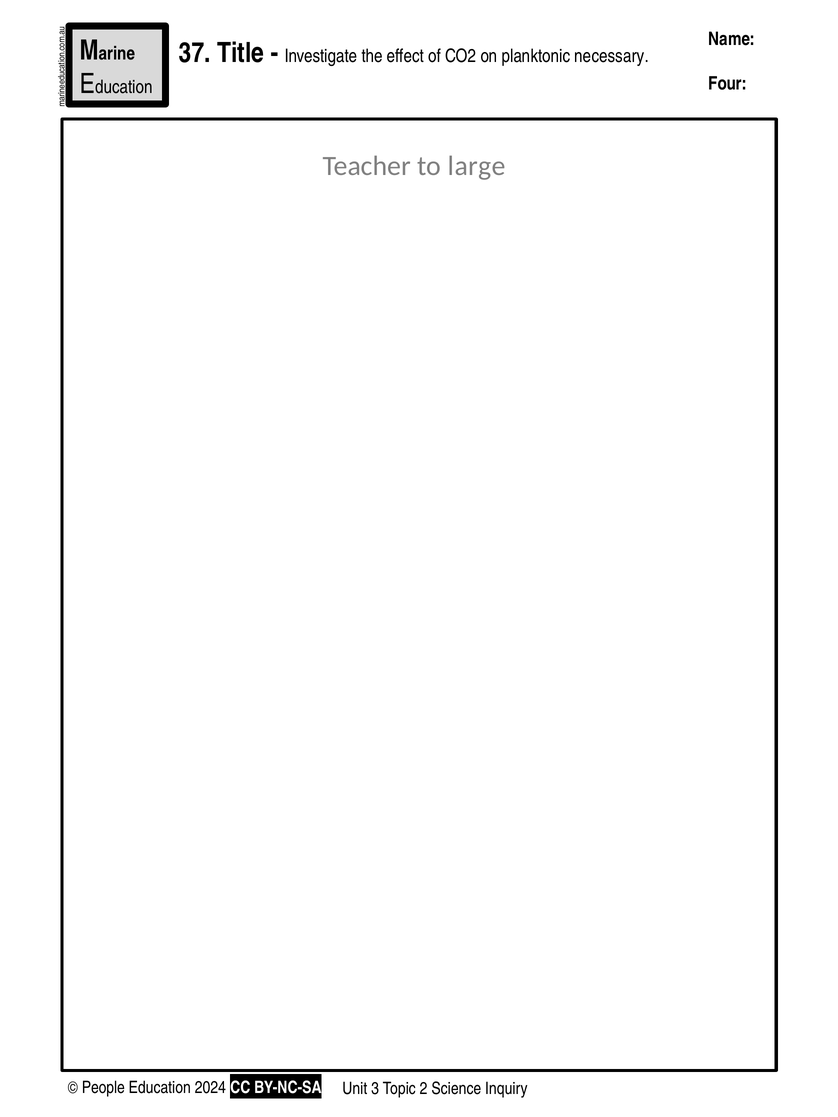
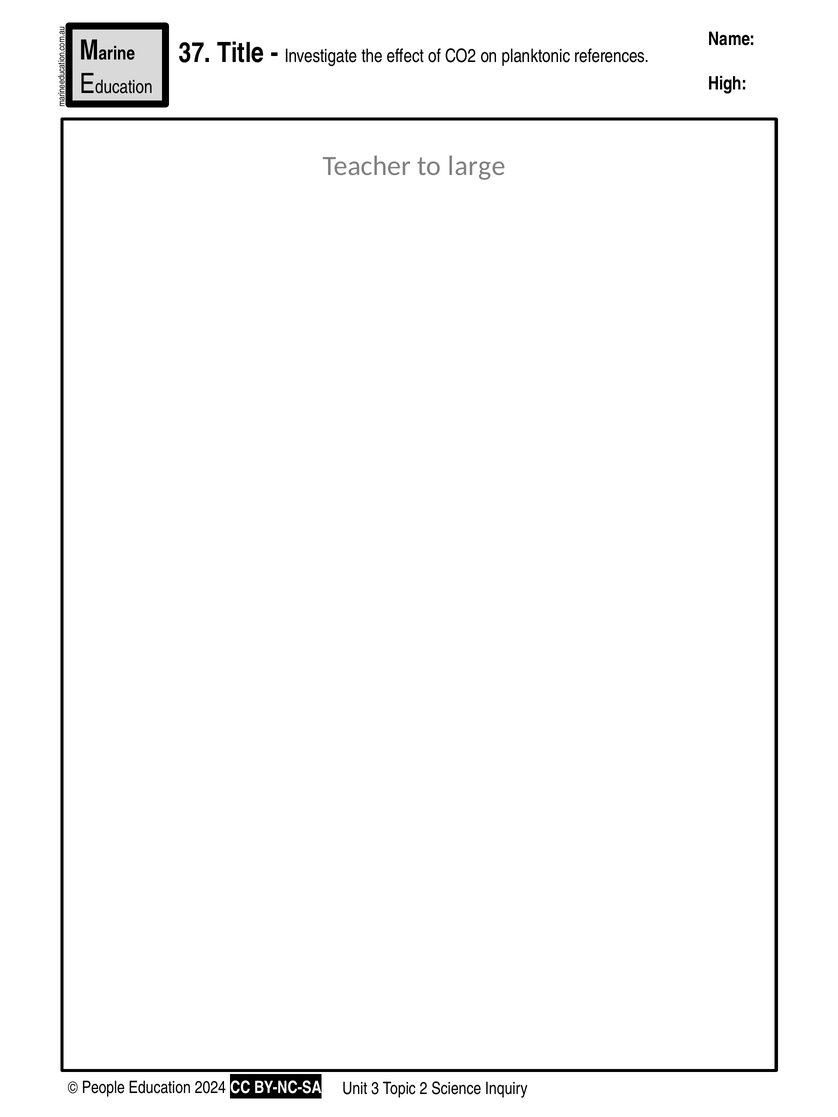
necessary: necessary -> references (612, 56)
Four: Four -> High (728, 84)
